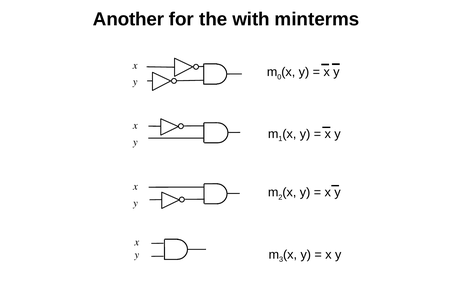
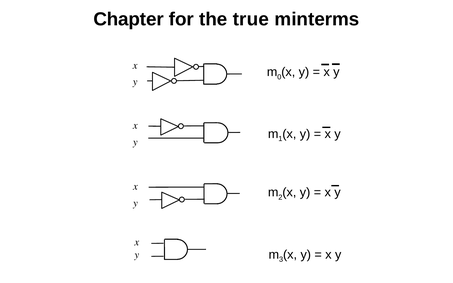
Another: Another -> Chapter (129, 19)
with: with -> true (251, 19)
